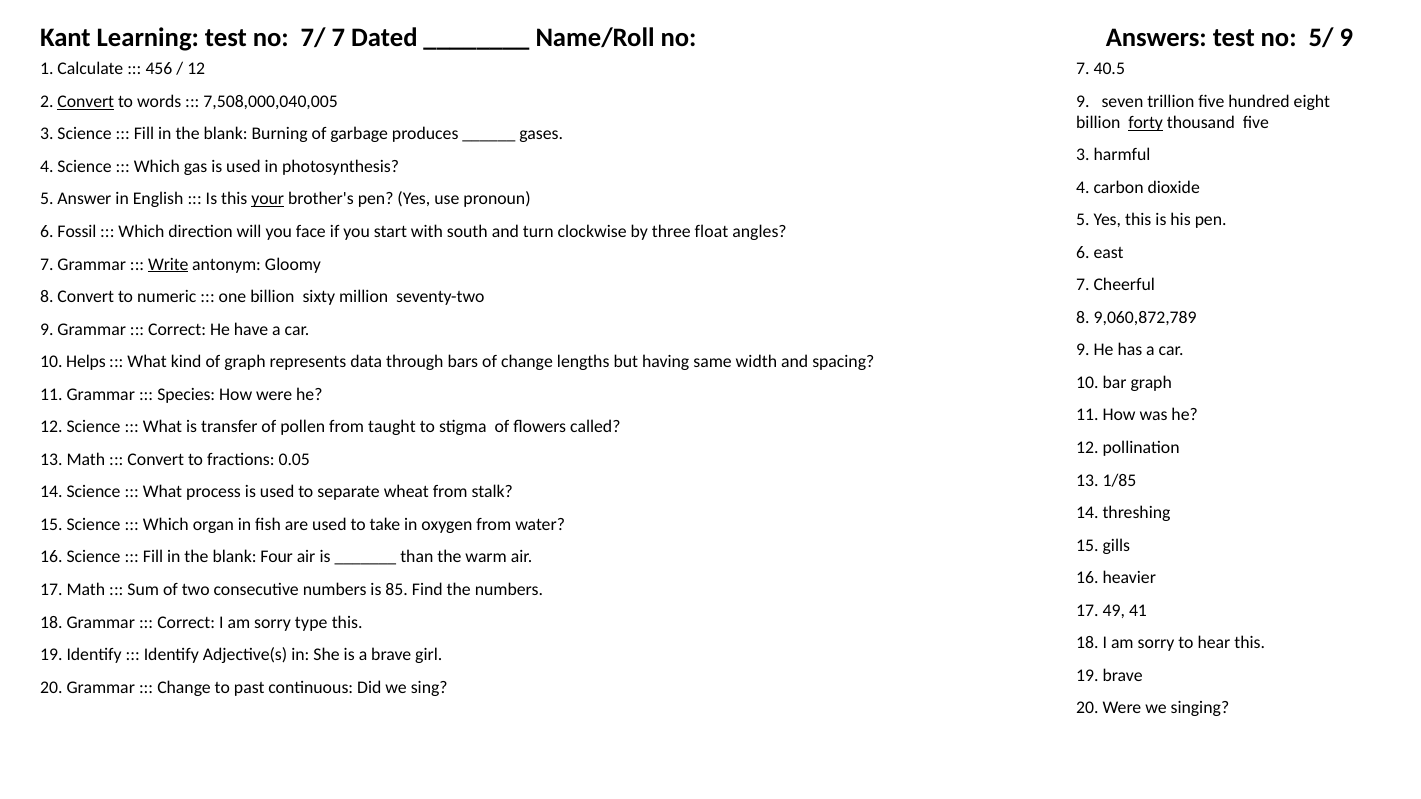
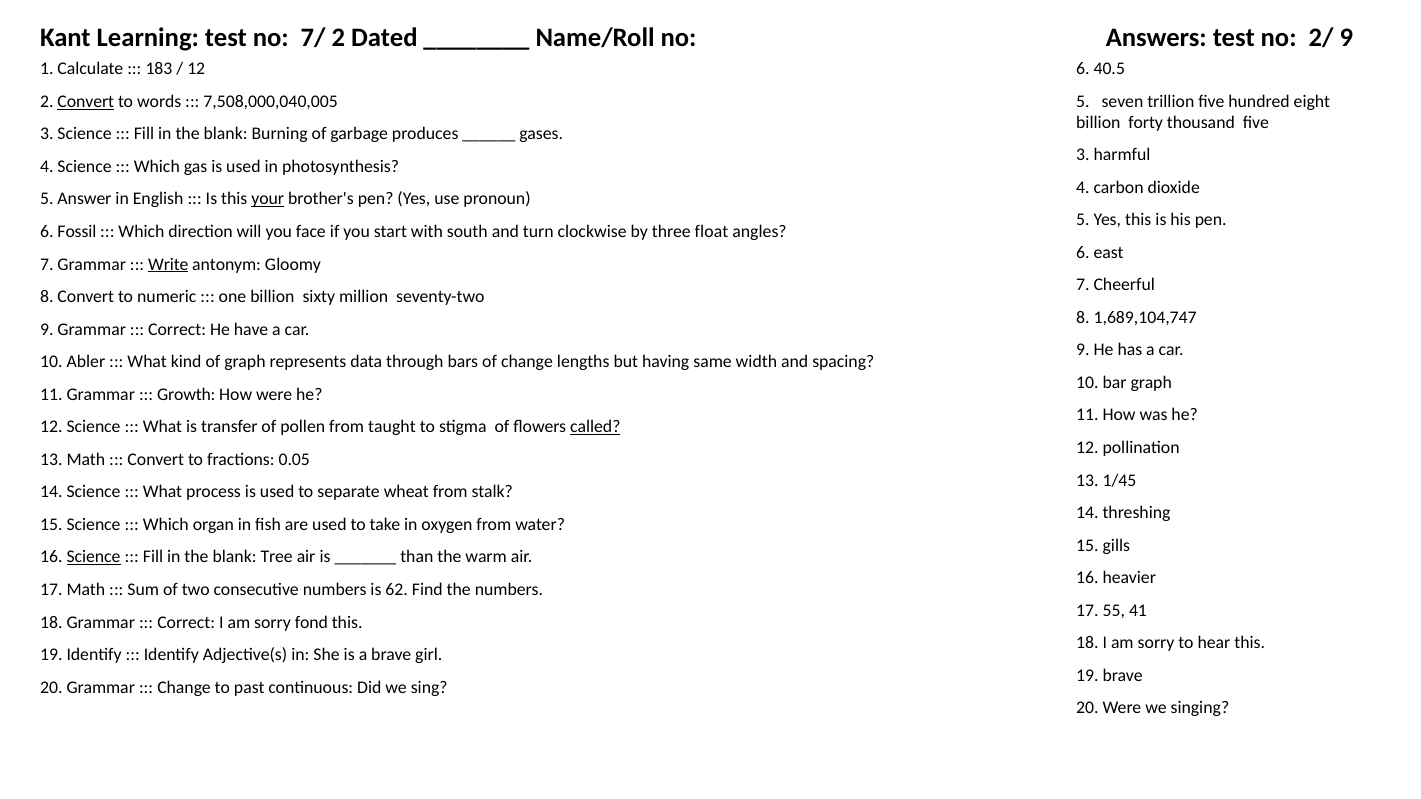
7/ 7: 7 -> 2 (338, 38)
5/: 5/ -> 2/ (1321, 38)
456: 456 -> 183 (159, 69)
12 7: 7 -> 6 (1083, 69)
7,508,000,040,005 9: 9 -> 5 (1083, 101)
forty underline: present -> none (1146, 123)
9,060,872,789: 9,060,872,789 -> 1,689,104,747 (1145, 318)
Helps: Helps -> Abler (86, 362)
Species: Species -> Growth (186, 395)
called underline: none -> present (595, 427)
1/85: 1/85 -> 1/45 (1120, 480)
Science underline: none -> present (94, 557)
Four: Four -> Tree (277, 557)
85: 85 -> 62 (397, 590)
49: 49 -> 55 (1114, 611)
type: type -> fond (311, 623)
